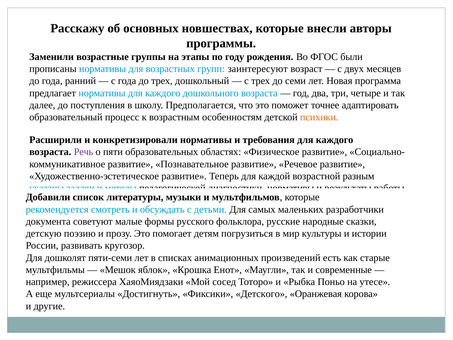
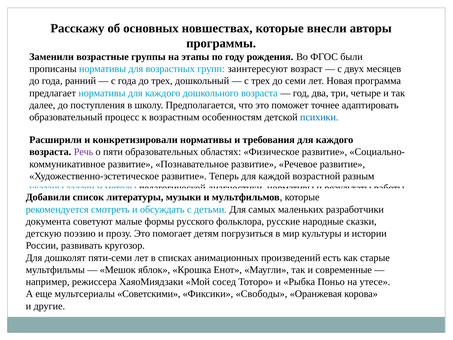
психики colour: orange -> blue (319, 117)
Достигнуть: Достигнуть -> Советскими (149, 294)
Детского: Детского -> Свободы (261, 294)
